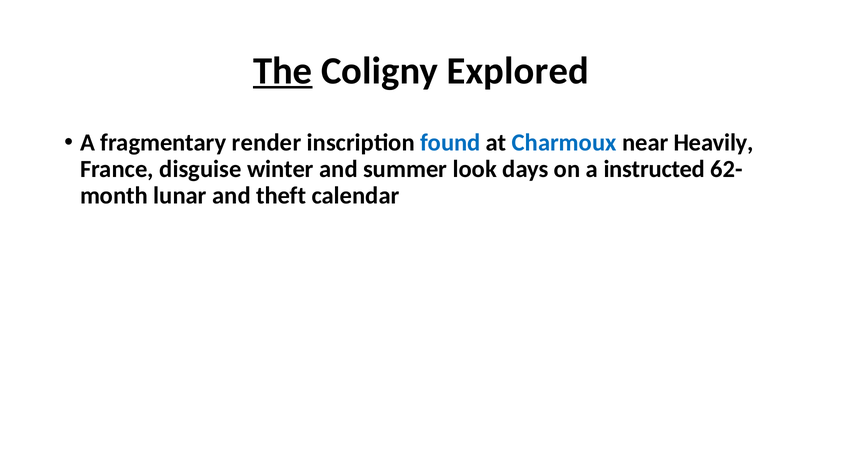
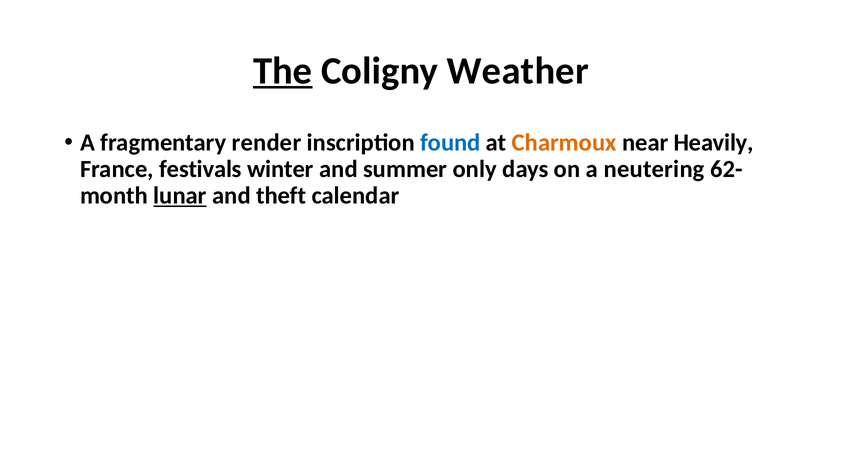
Explored: Explored -> Weather (518, 71)
Charmoux colour: blue -> orange (564, 143)
disguise: disguise -> festivals (201, 169)
look: look -> only (475, 169)
instructed: instructed -> neutering (654, 169)
lunar underline: none -> present (180, 196)
